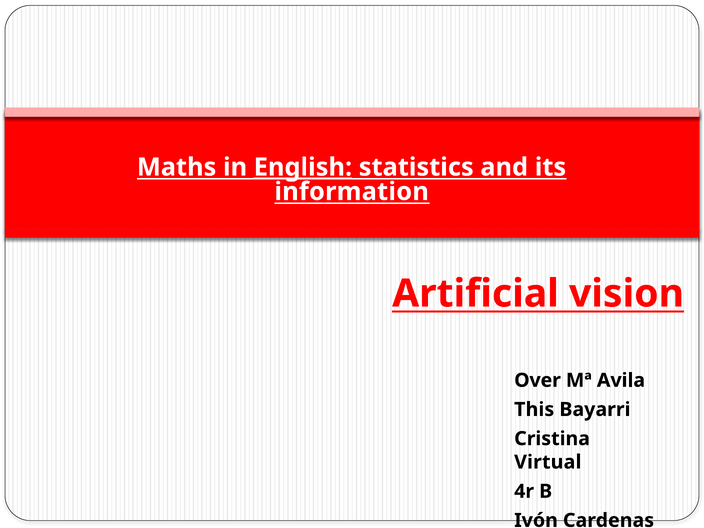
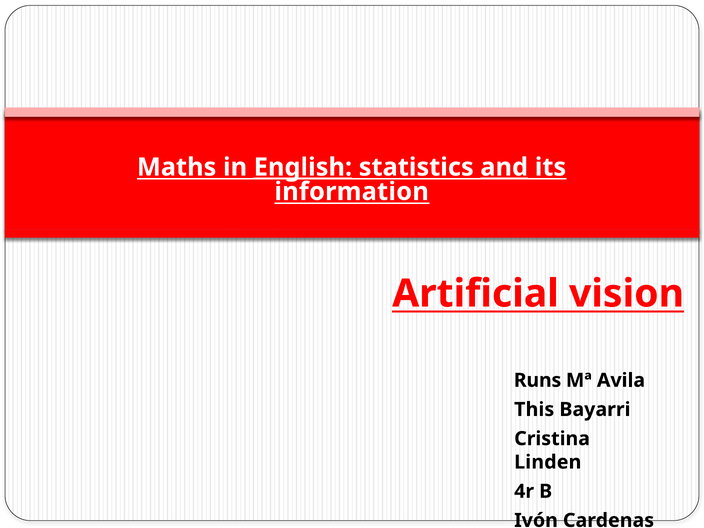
and underline: none -> present (504, 167)
Over: Over -> Runs (538, 380)
Virtual: Virtual -> Linden (548, 462)
